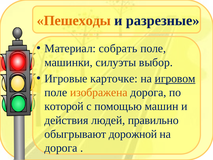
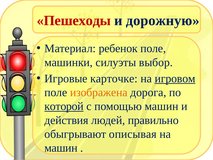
Пешеходы colour: orange -> red (74, 20)
разрезные: разрезные -> дорожную (163, 20)
собрать: собрать -> ребенок (118, 48)
которой underline: none -> present (64, 106)
дорожной: дорожной -> описывая (133, 134)
дорога: дорога -> машин (61, 148)
